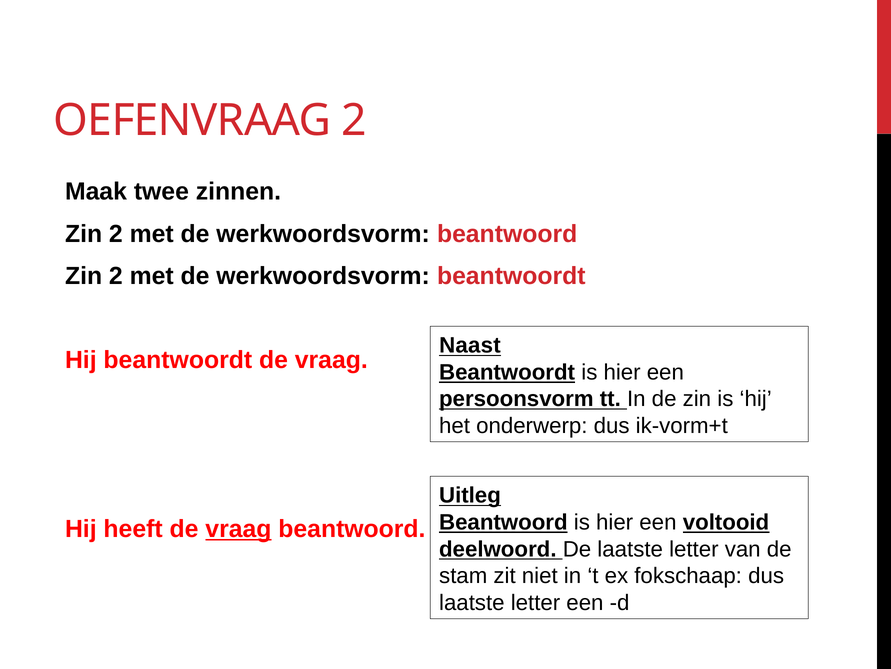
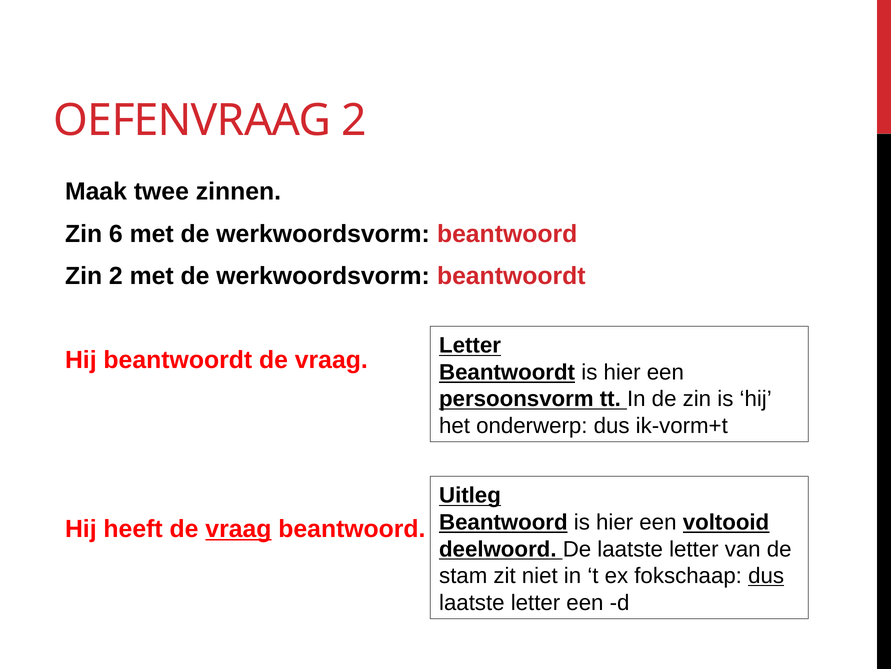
2: 2 -> 6 (116, 234)
Naast: Naast -> Letter (470, 345)
dus underline: none -> present (766, 575)
